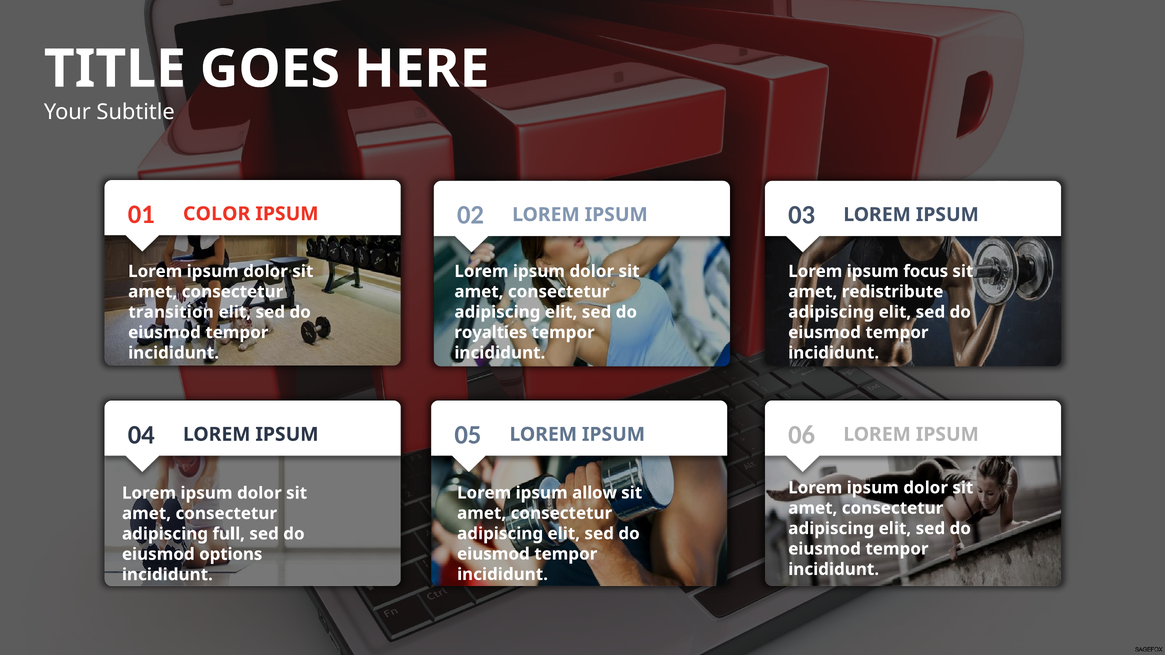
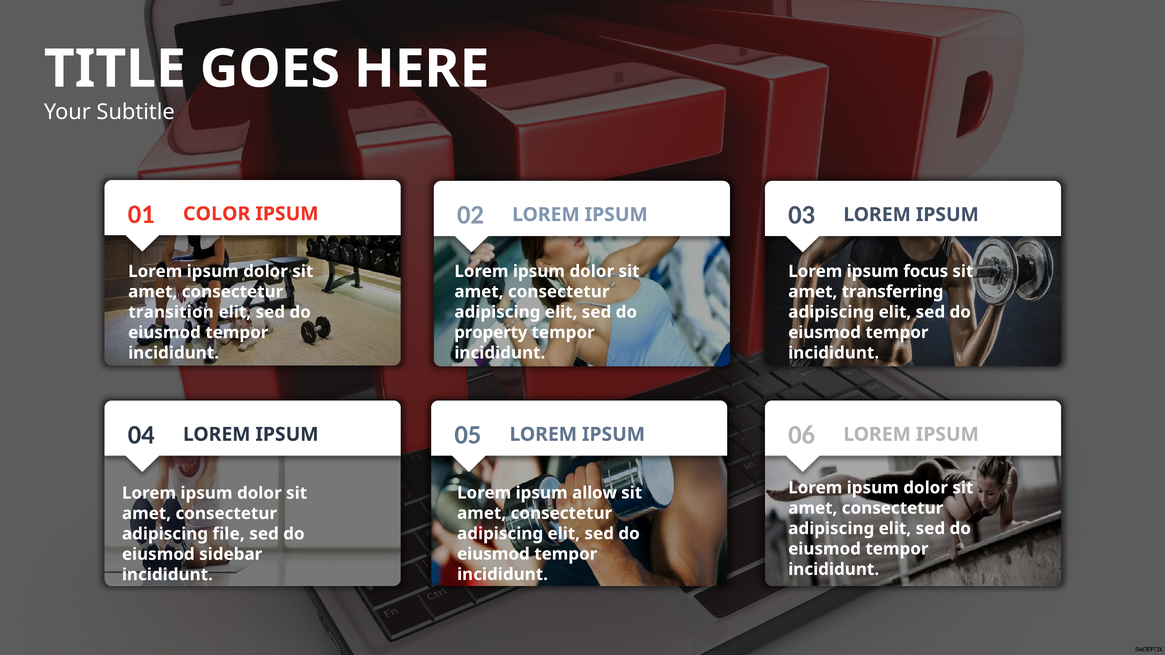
redistribute: redistribute -> transferring (893, 292)
royalties: royalties -> property (491, 333)
full: full -> file (229, 534)
options: options -> sidebar (231, 554)
